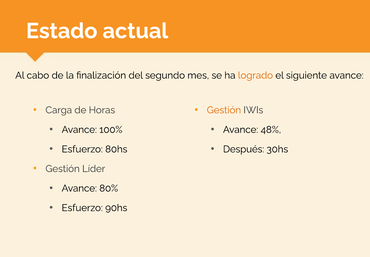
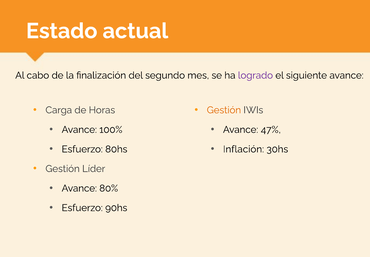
logrado colour: orange -> purple (255, 75)
48%: 48% -> 47% (271, 129)
Después: Después -> Inflación (244, 149)
